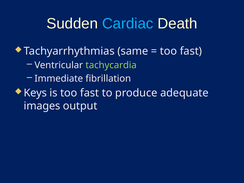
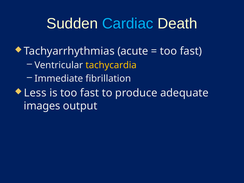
same: same -> acute (133, 51)
tachycardia colour: light green -> yellow (111, 65)
Keys: Keys -> Less (35, 93)
